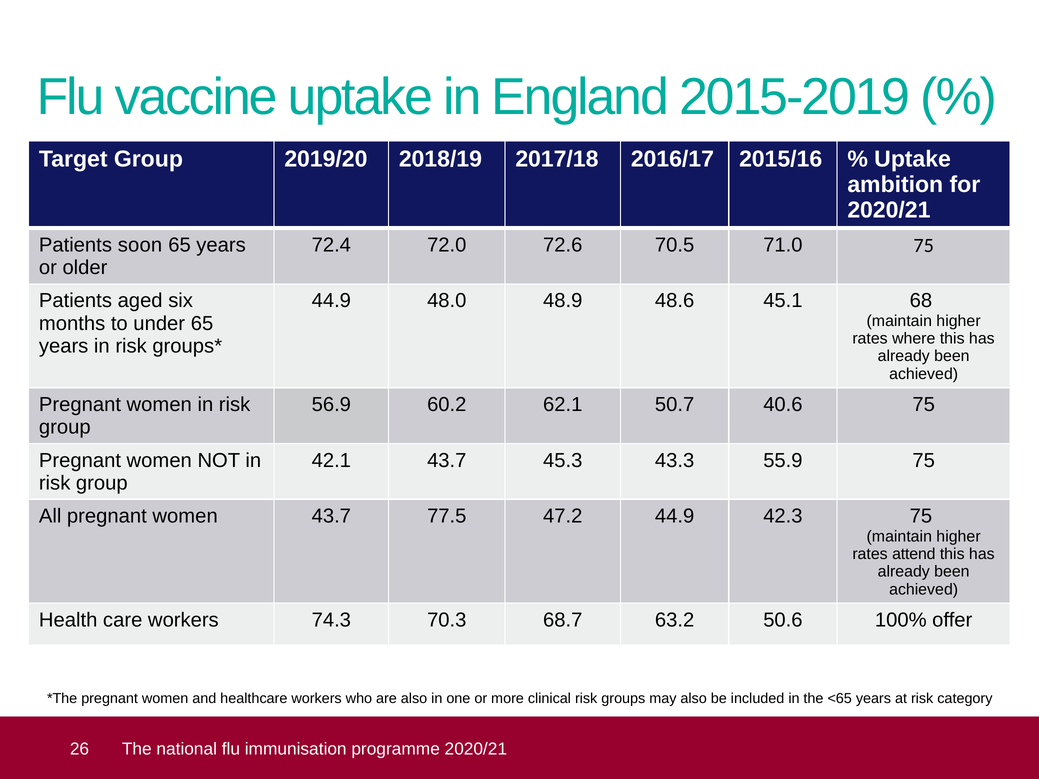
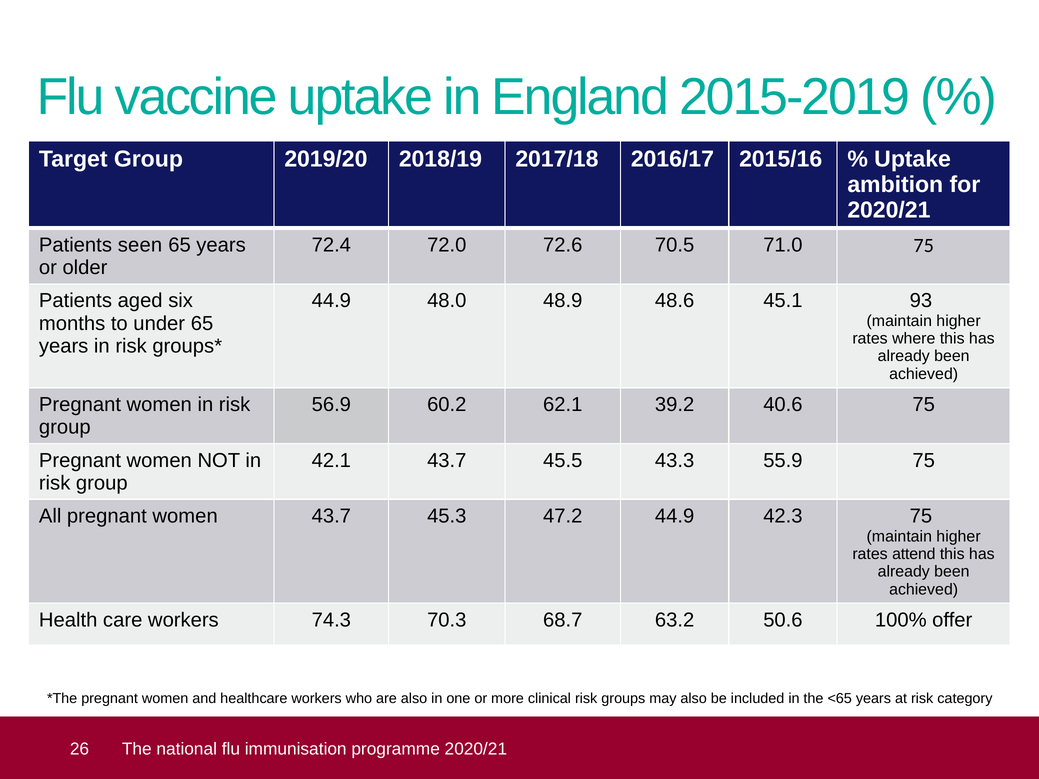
soon: soon -> seen (140, 245)
68: 68 -> 93 (921, 301)
50.7: 50.7 -> 39.2 (675, 405)
45.3: 45.3 -> 45.5 (563, 461)
77.5: 77.5 -> 45.3 (447, 516)
